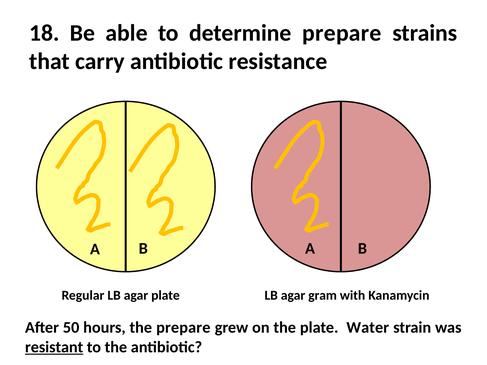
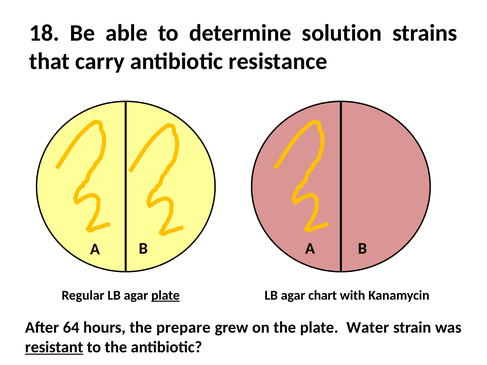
determine prepare: prepare -> solution (342, 33)
plate underline: none -> present (165, 296)
gram: gram -> chart (323, 296)
50: 50 -> 64 (71, 328)
